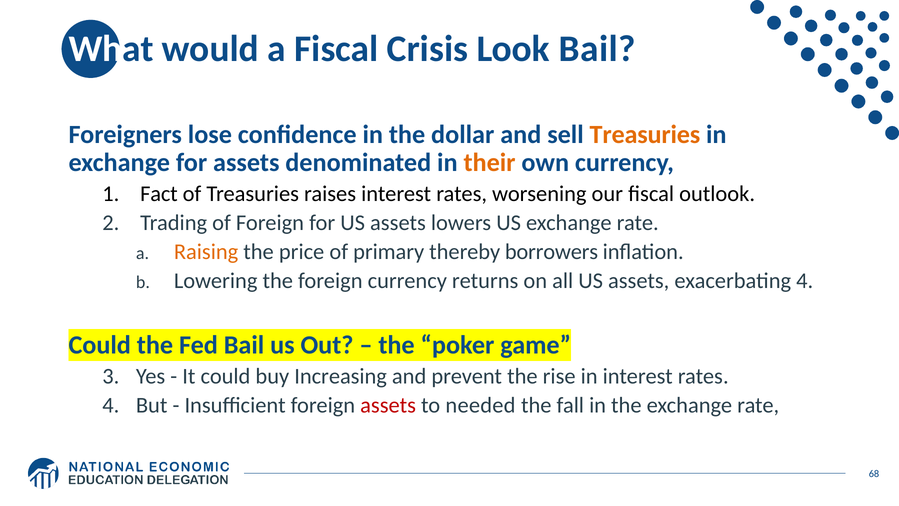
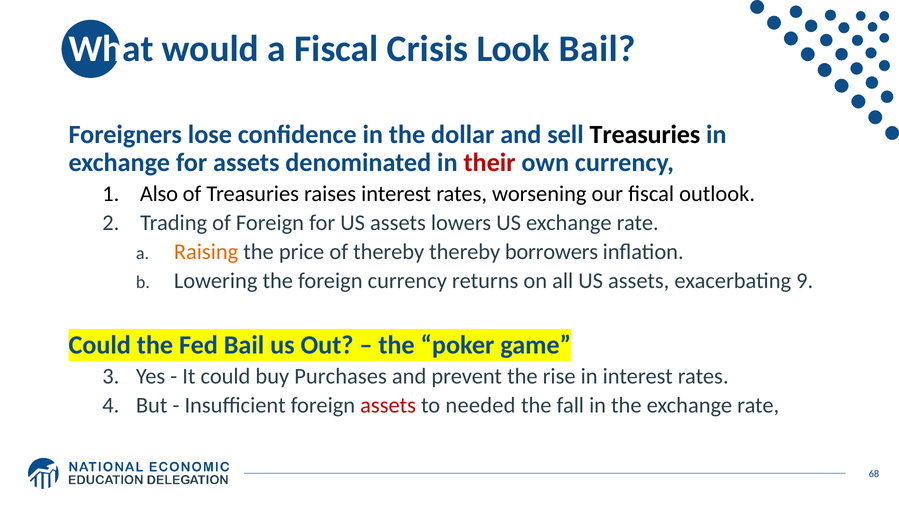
Treasuries colour: orange -> black (645, 134)
their colour: orange -> red (490, 163)
Fact: Fact -> Also (159, 194)
of primary: primary -> thereby (389, 252)
exacerbating 4: 4 -> 9 (805, 280)
Increasing: Increasing -> Purchases (341, 376)
